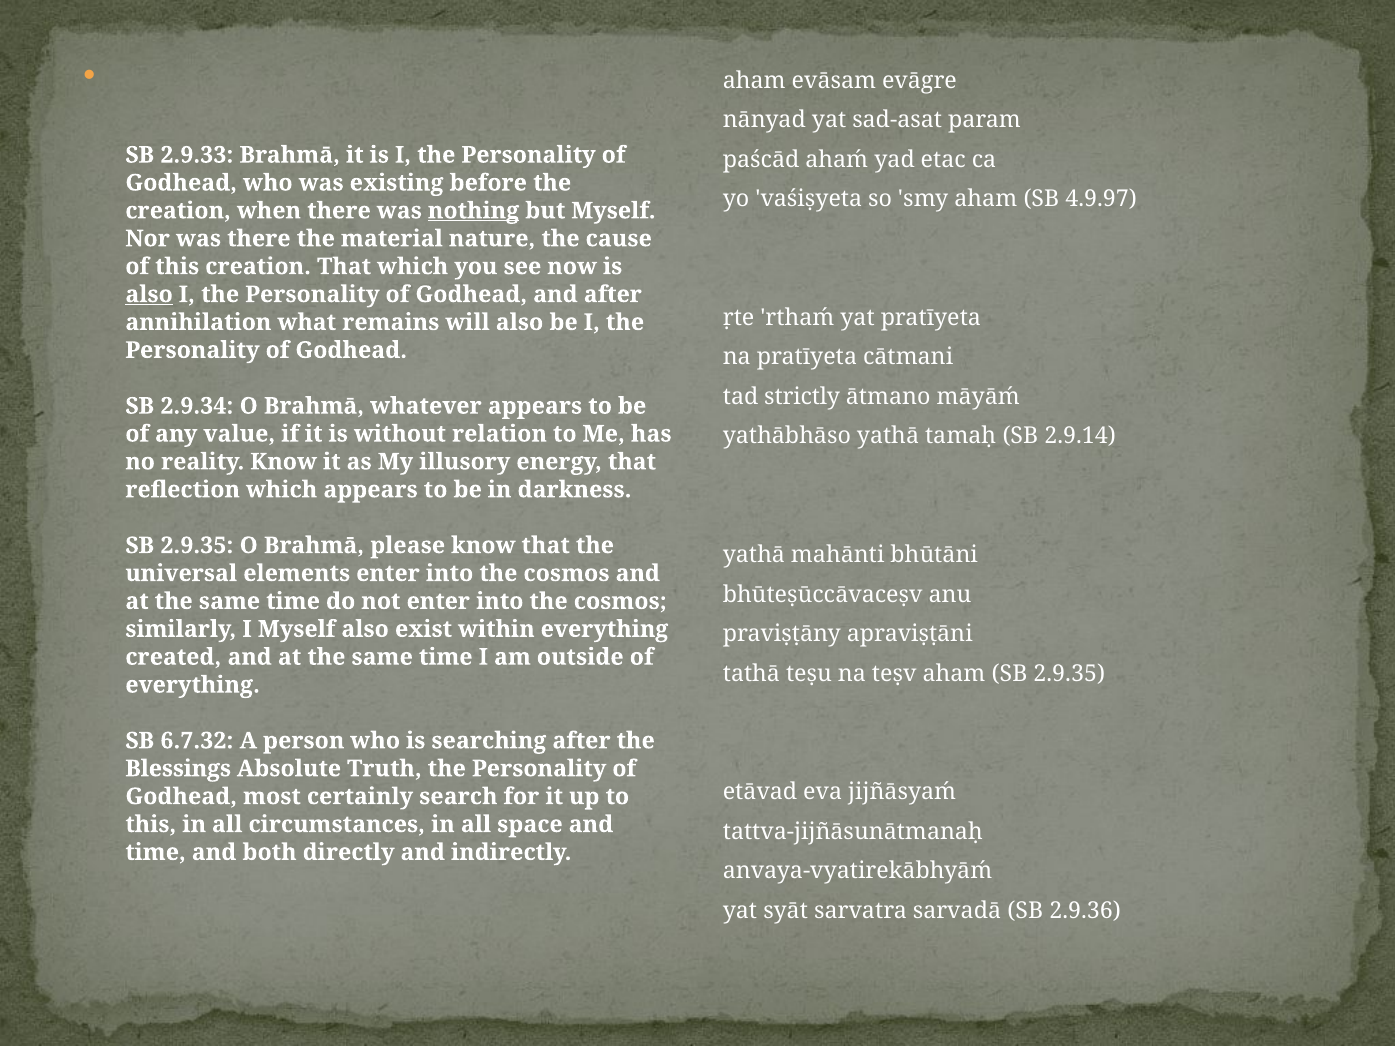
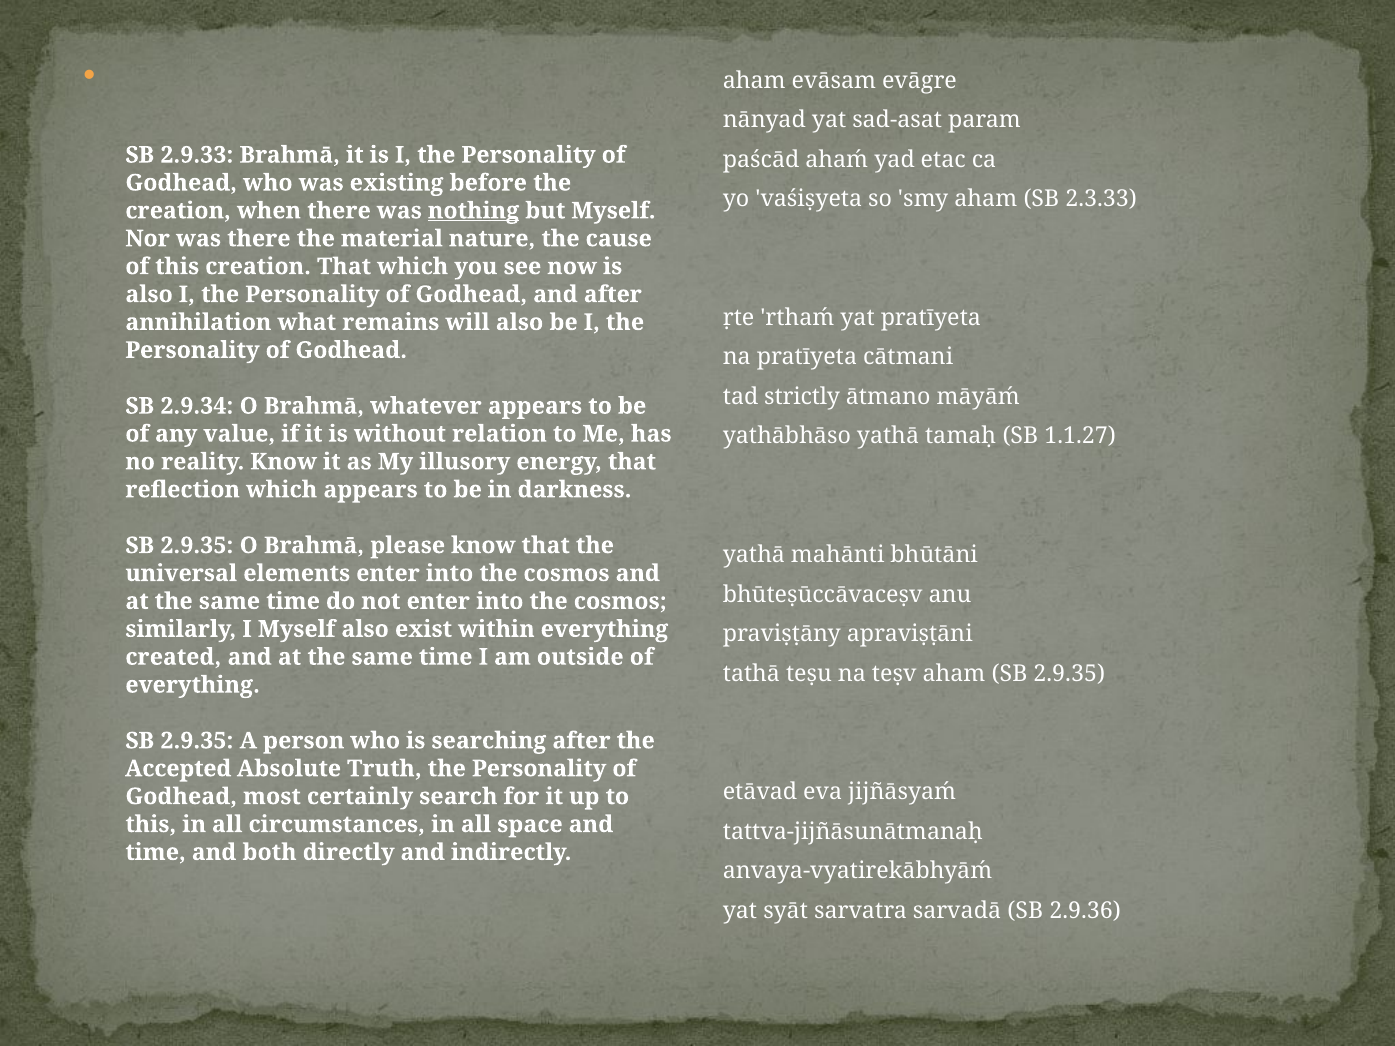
4.9.97: 4.9.97 -> 2.3.33 (1101, 199)
also underline: present -> none (149, 295)
2.9.14: 2.9.14 -> 1.1.27 (1080, 436)
6.7.32: 6.7.32 -> 2.9.35 (197, 741)
Blessings: Blessings -> Accepted (178, 769)
